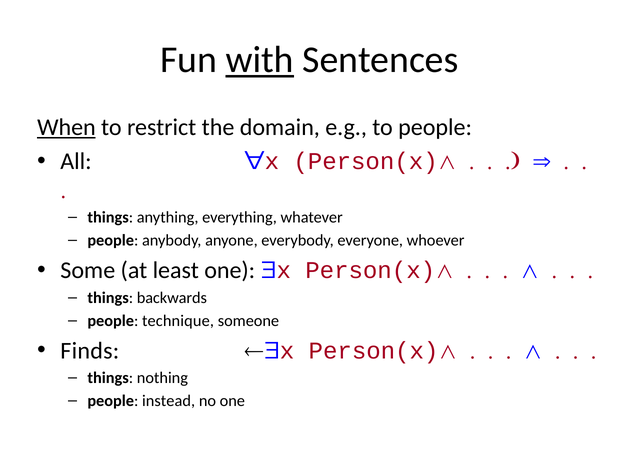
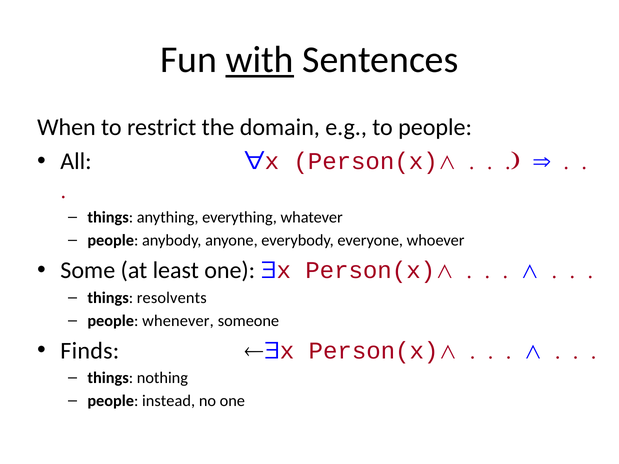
When underline: present -> none (66, 128)
backwards: backwards -> resolvents (172, 298)
technique: technique -> whenever (178, 321)
